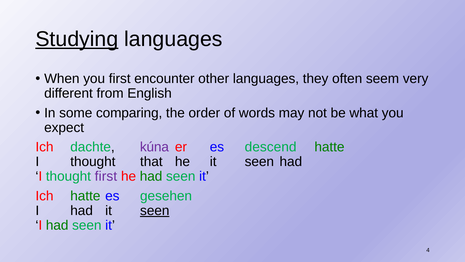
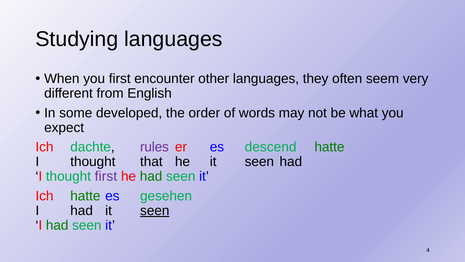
Studying underline: present -> none (77, 39)
comparing: comparing -> developed (129, 113)
kúna: kúna -> rules (154, 147)
